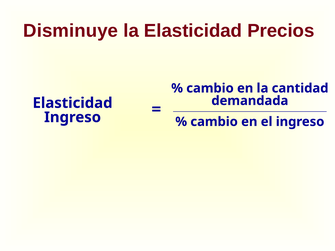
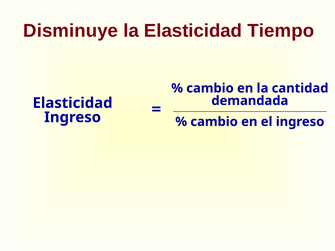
Precios: Precios -> Tiempo (281, 31)
